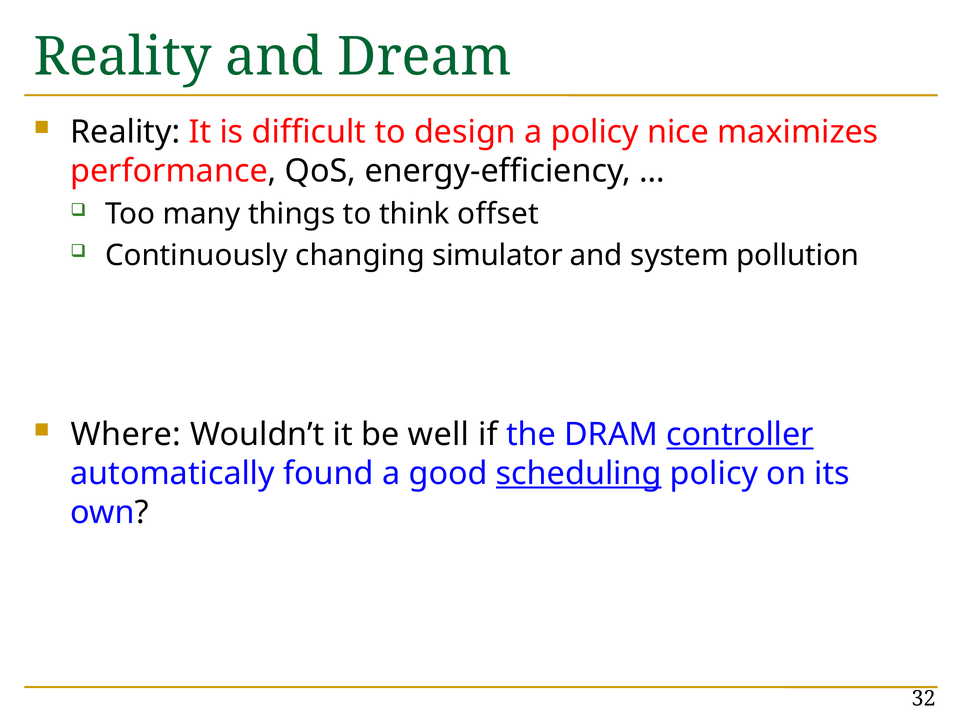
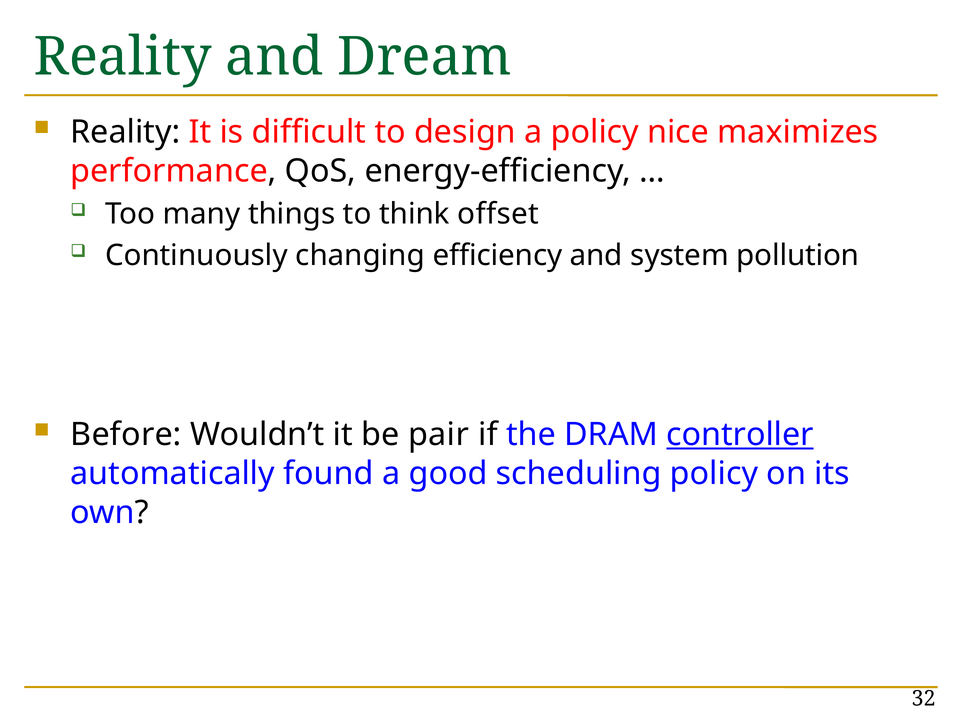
simulator: simulator -> efficiency (497, 256)
Where: Where -> Before (126, 435)
well: well -> pair (439, 435)
scheduling underline: present -> none (579, 474)
